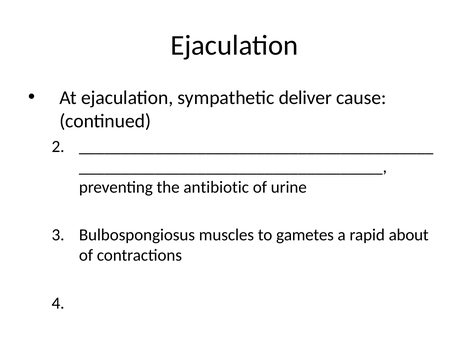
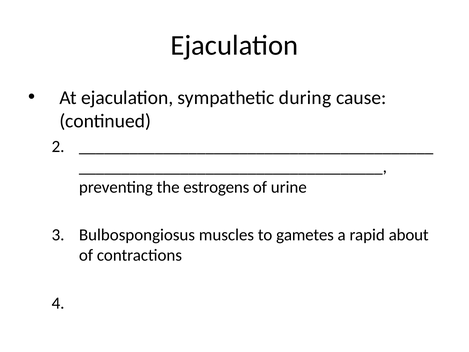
deliver: deliver -> during (305, 98)
antibiotic: antibiotic -> estrogens (216, 187)
